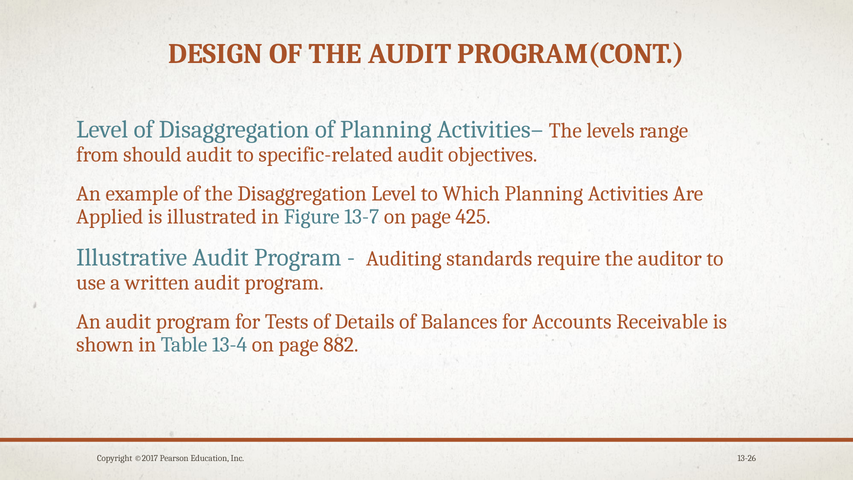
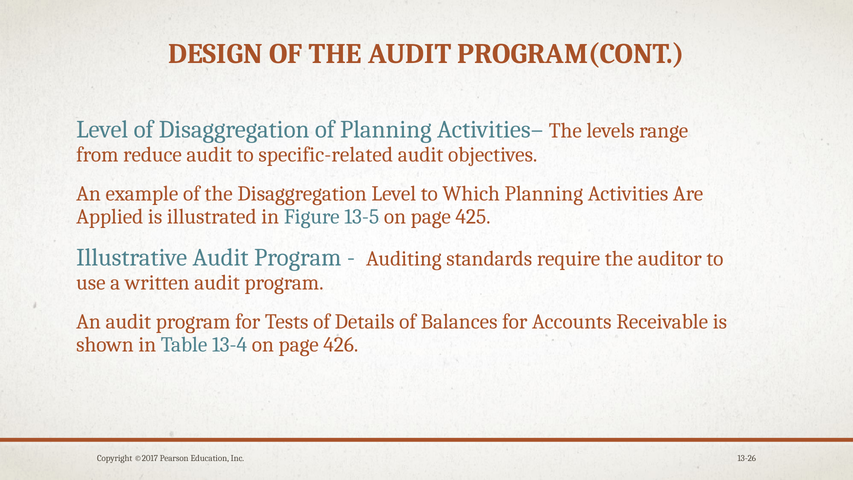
should: should -> reduce (153, 155)
13-7: 13-7 -> 13-5 (362, 217)
882: 882 -> 426 (341, 345)
